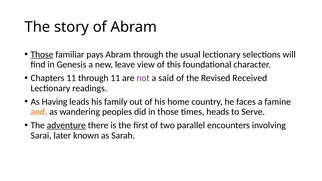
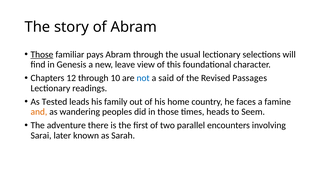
Chapters 11: 11 -> 12 (71, 78)
through 11: 11 -> 10 (115, 78)
not colour: purple -> blue (143, 78)
Received: Received -> Passages (250, 78)
Having: Having -> Tested (54, 102)
Serve: Serve -> Seem (253, 112)
adventure underline: present -> none (66, 125)
